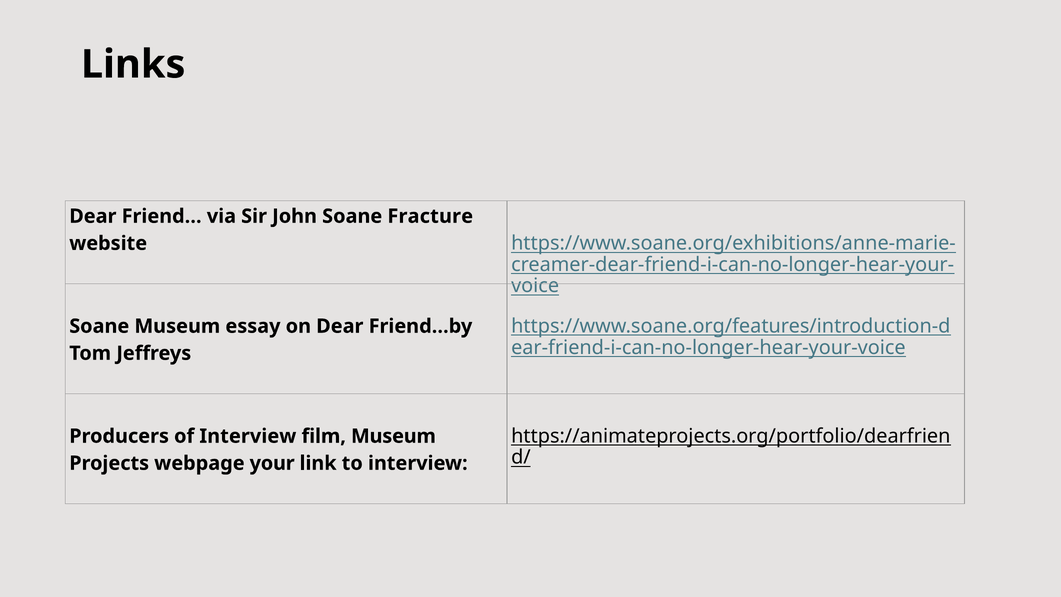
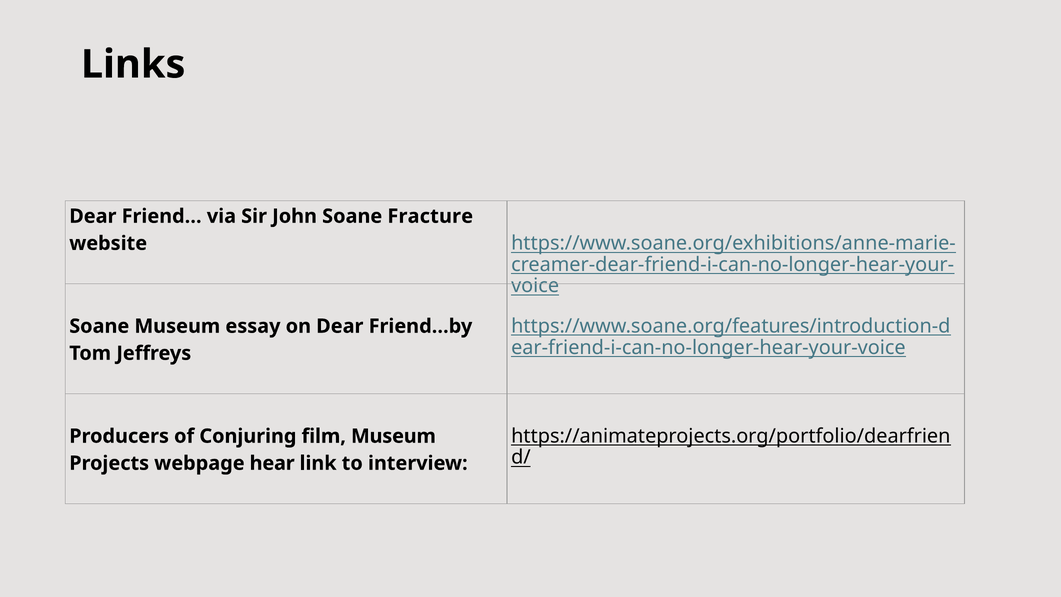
of Interview: Interview -> Conjuring (248, 436)
your: your -> hear (272, 463)
